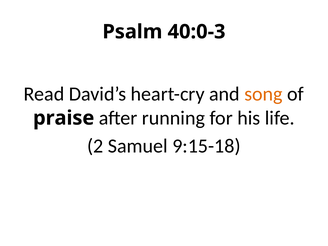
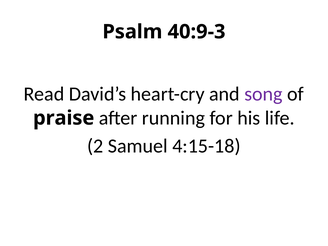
40:0-3: 40:0-3 -> 40:9-3 (197, 32)
song colour: orange -> purple (263, 94)
9:15-18: 9:15-18 -> 4:15-18 (206, 146)
